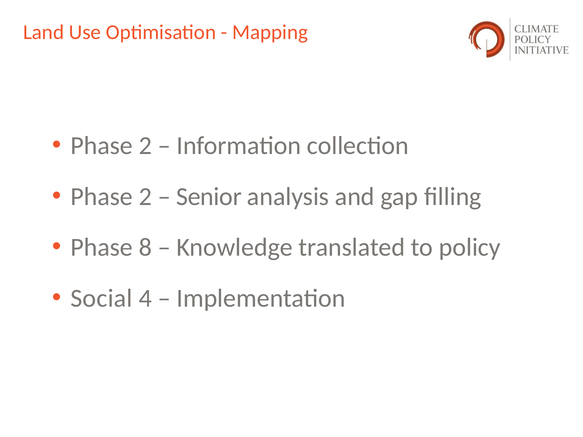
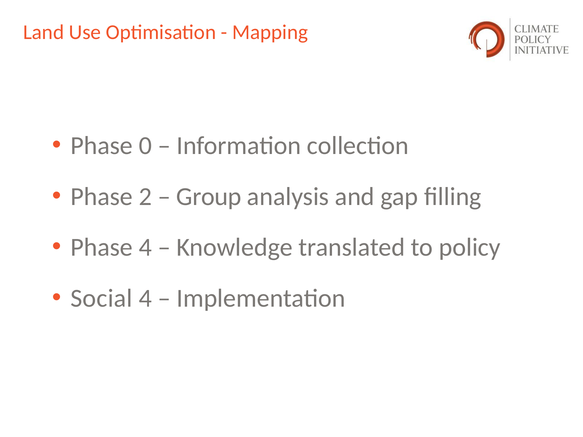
2: 2 -> 0 (145, 146)
Senior: Senior -> Group (209, 197)
Phase 8: 8 -> 4 (145, 248)
